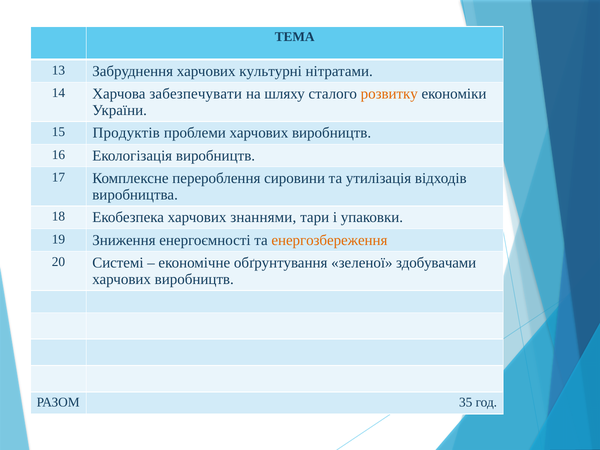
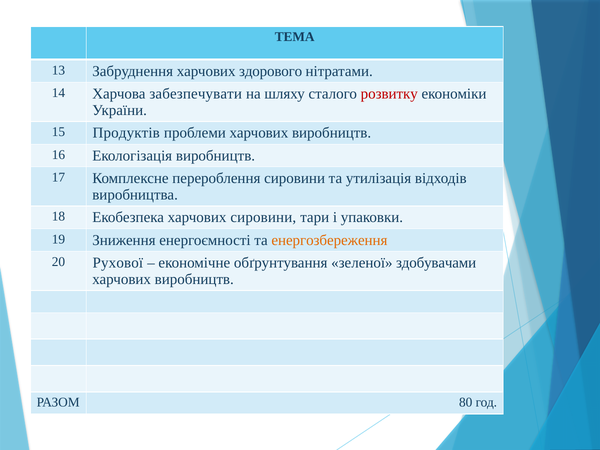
культурні: культурні -> здорового (271, 71)
розвитку colour: orange -> red (389, 94)
харчових знаннями: знаннями -> сировини (263, 217)
Системі: Системі -> Рухової (118, 263)
35: 35 -> 80 (466, 402)
